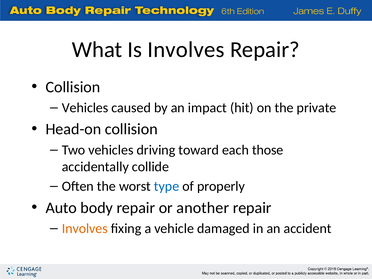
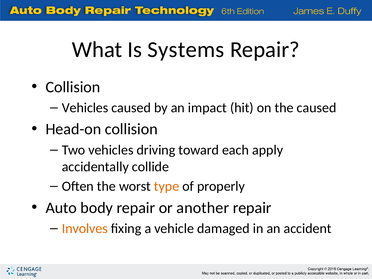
Is Involves: Involves -> Systems (186, 50)
the private: private -> caused (317, 108)
those: those -> apply (268, 150)
type colour: blue -> orange (167, 186)
